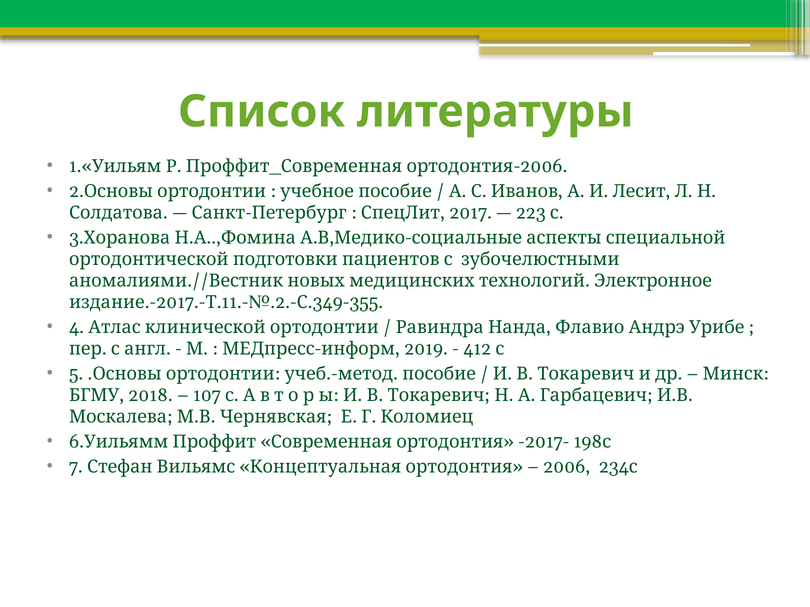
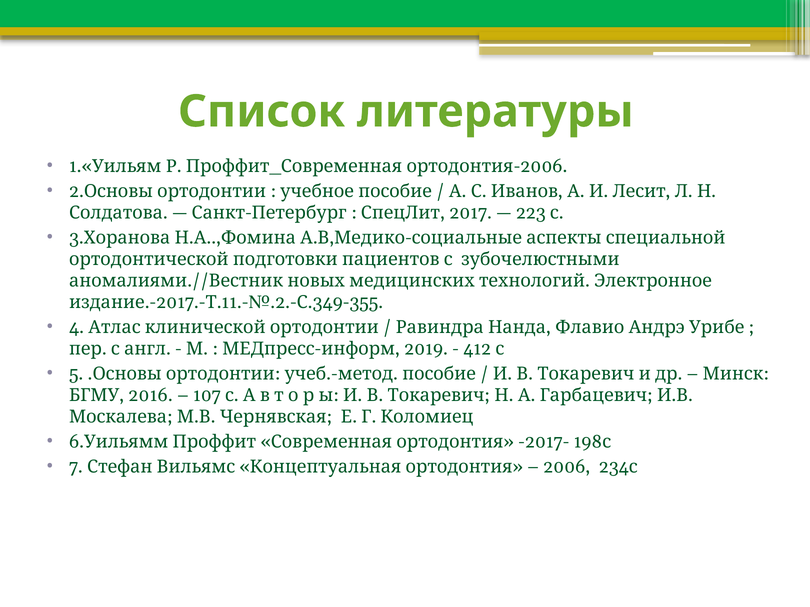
2018: 2018 -> 2016 (150, 396)
